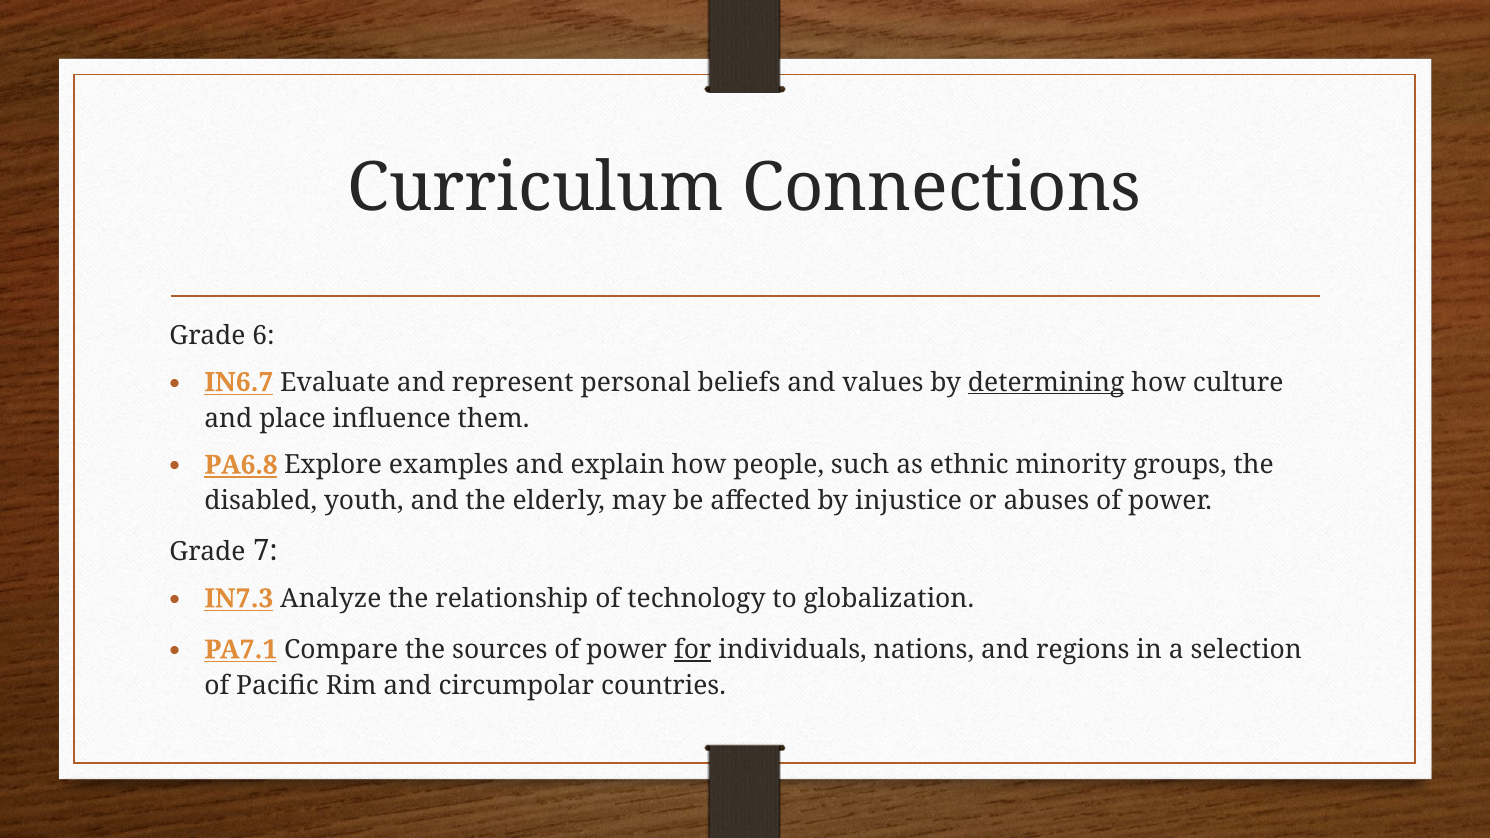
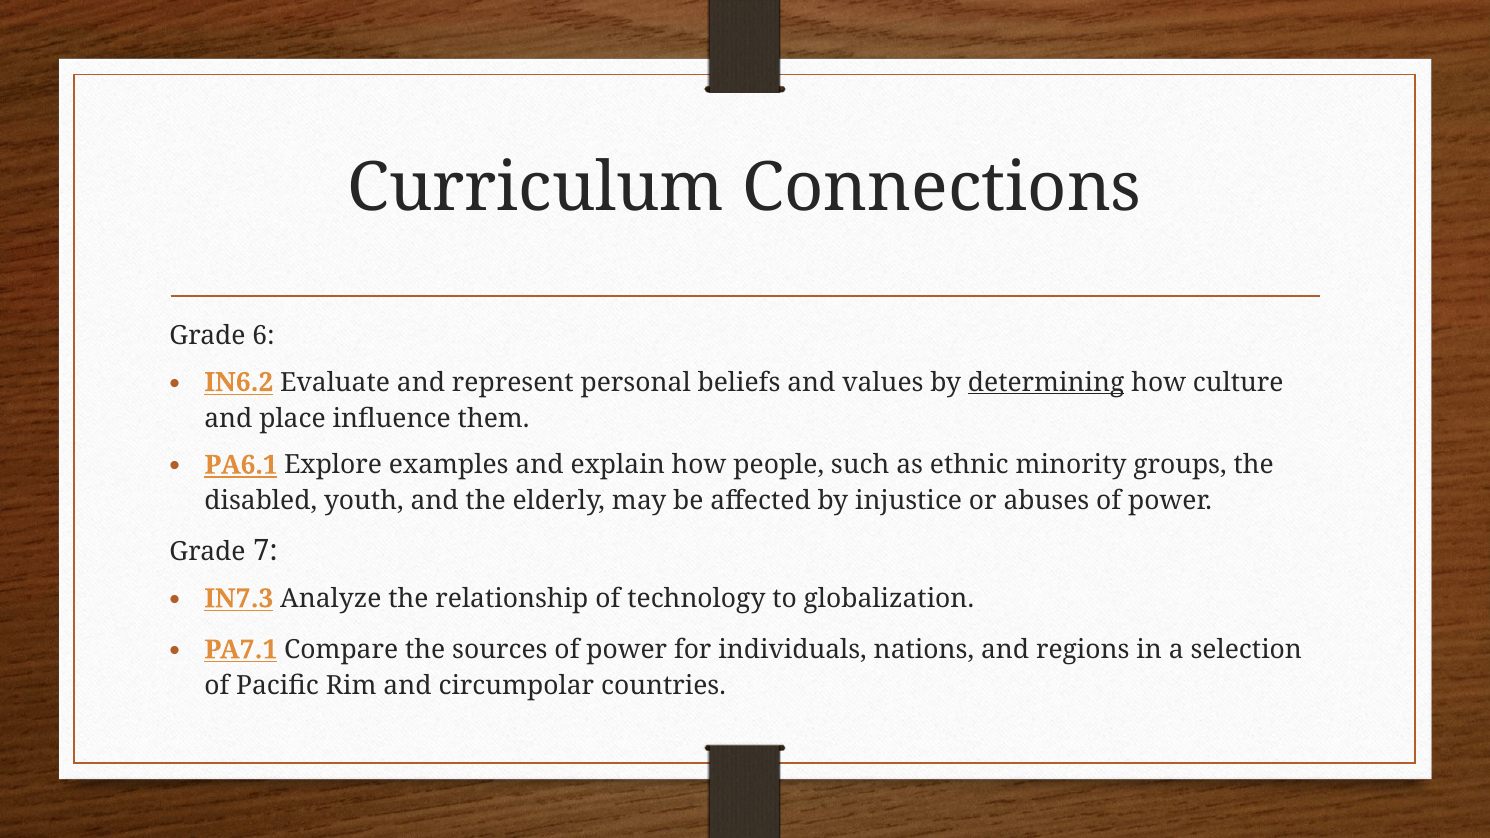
IN6.7: IN6.7 -> IN6.2 (239, 382)
PA6.8: PA6.8 -> PA6.1 (241, 465)
for underline: present -> none (693, 650)
